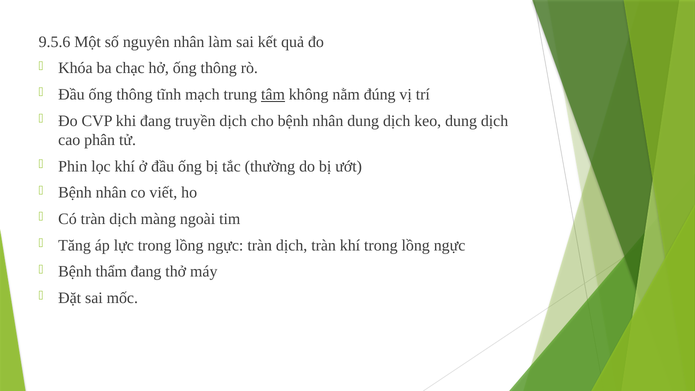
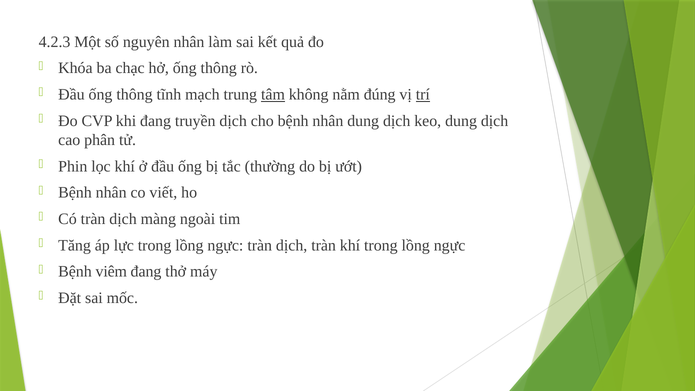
9.5.6: 9.5.6 -> 4.2.3 (55, 42)
trí underline: none -> present (423, 94)
thẩm: thẩm -> viêm (111, 272)
